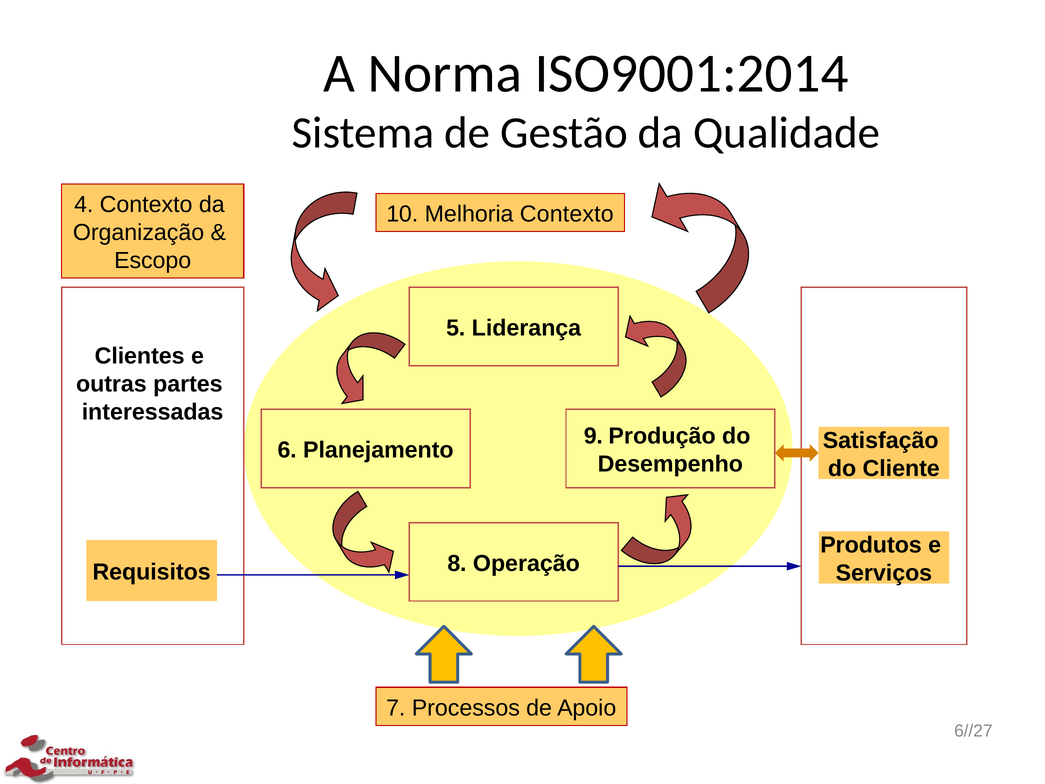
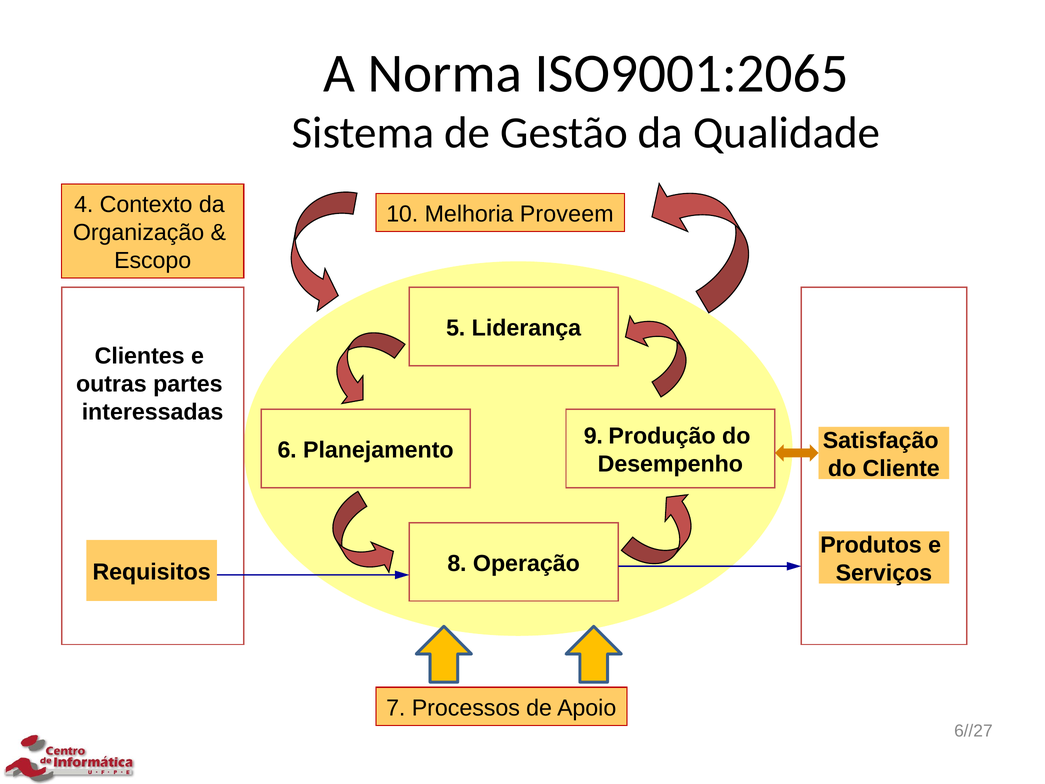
ISO9001:2014: ISO9001:2014 -> ISO9001:2065 (692, 74)
Melhoria Contexto: Contexto -> Proveem (567, 214)
